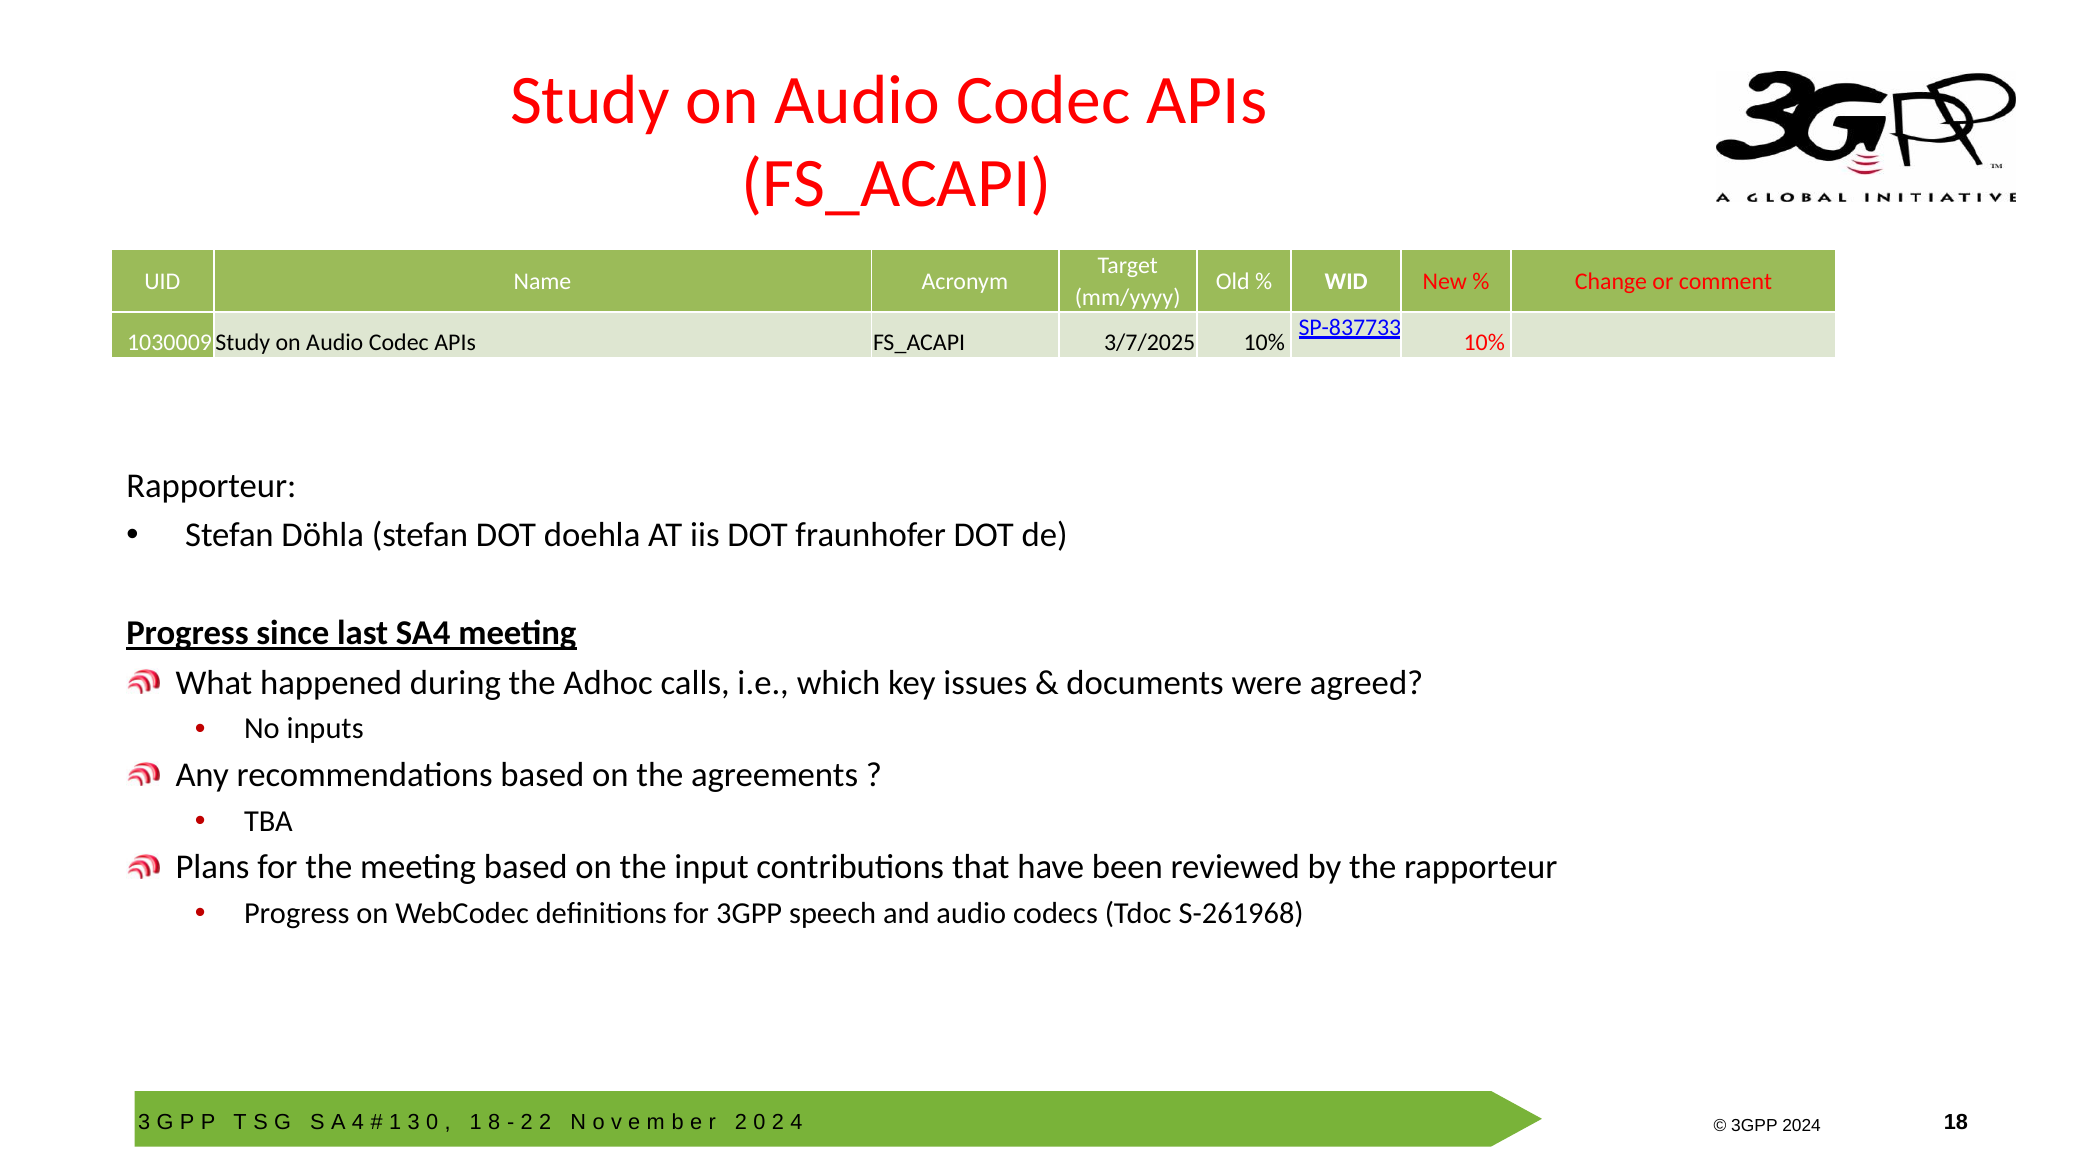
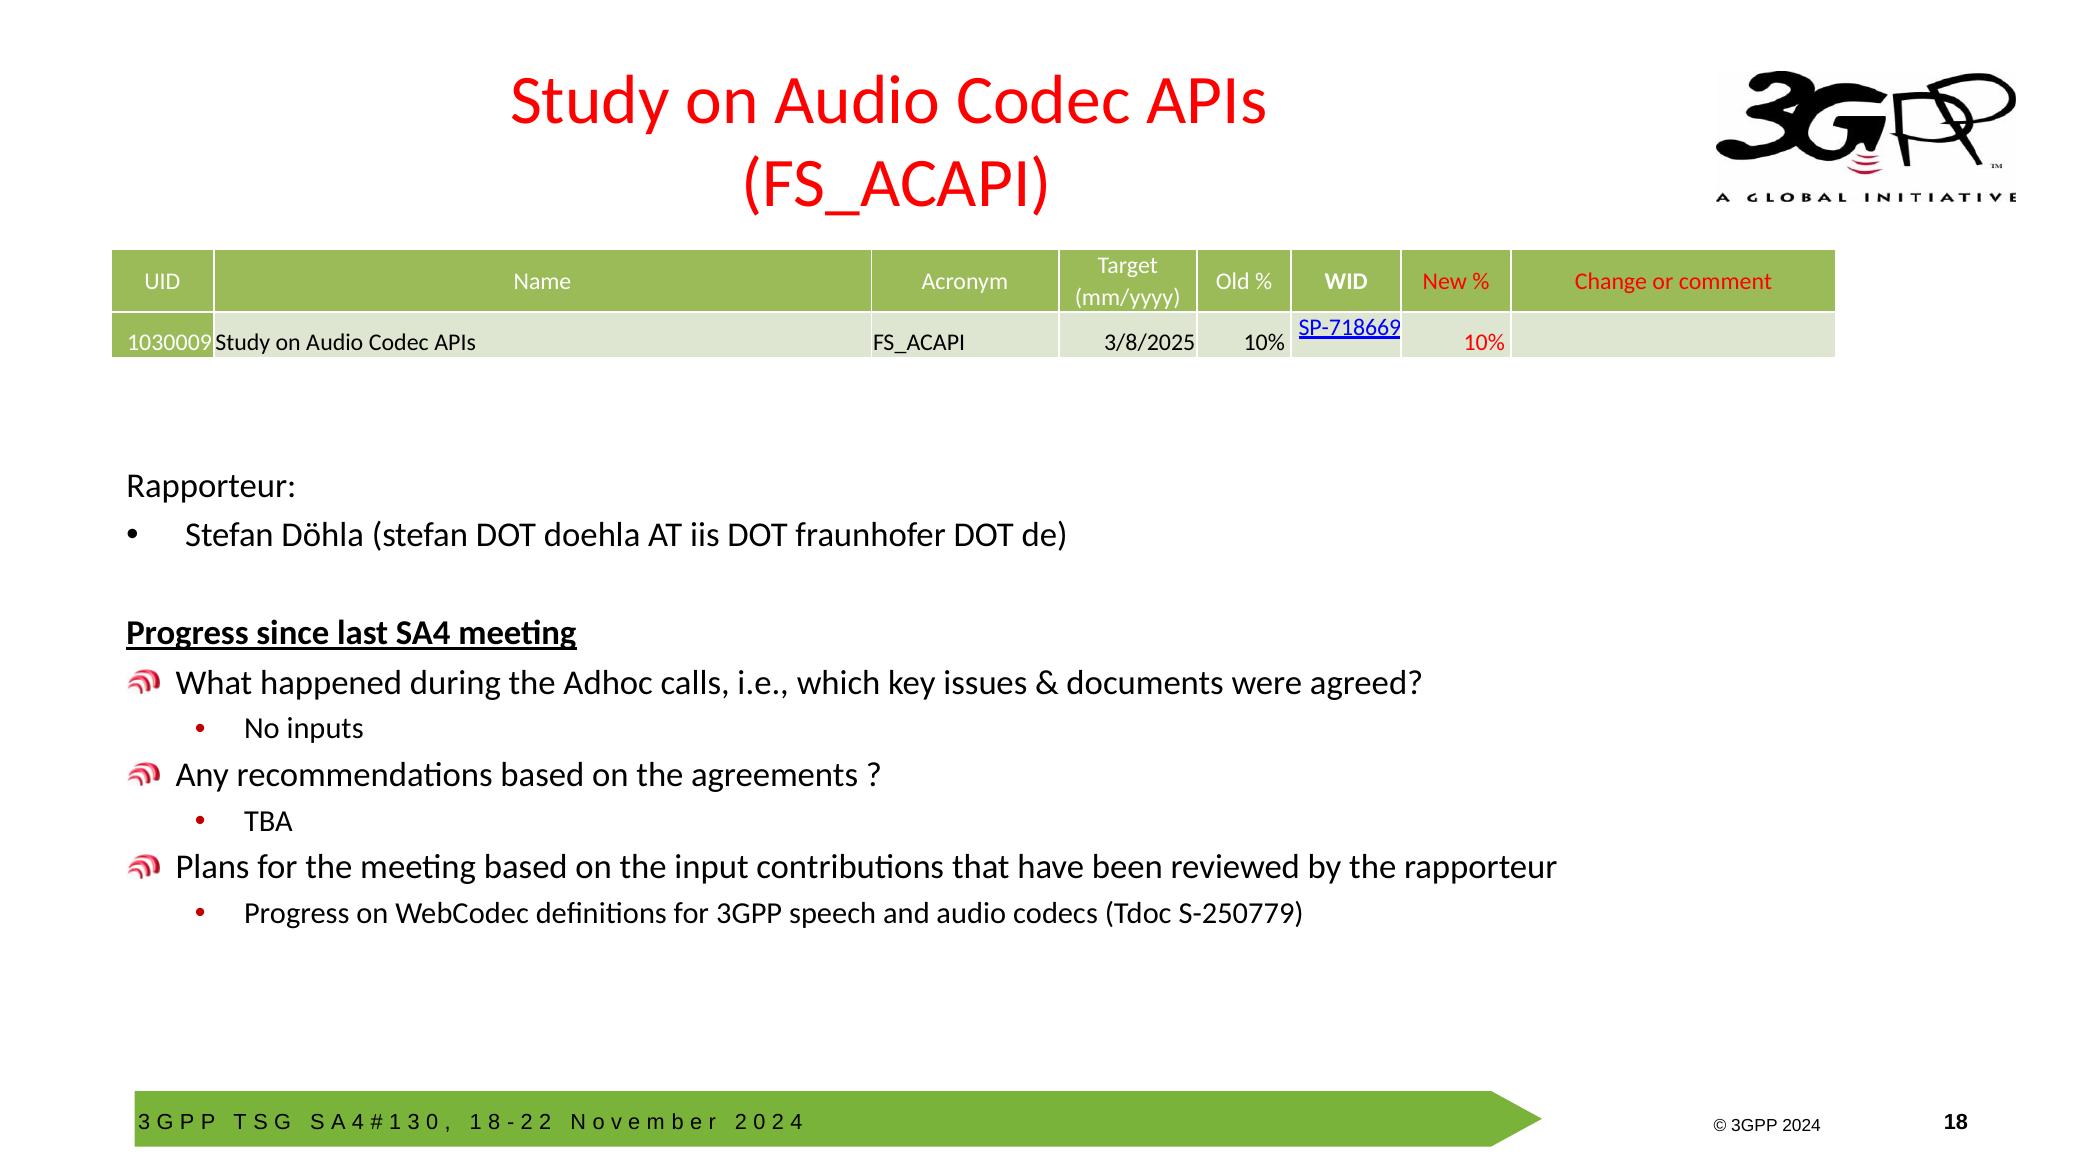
SP-837733: SP-837733 -> SP-718669 (1350, 327)
3/7/2025: 3/7/2025 -> 3/8/2025 (1150, 343)
S-261968: S-261968 -> S-250779 (1241, 913)
